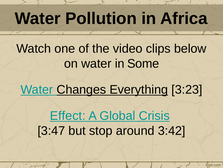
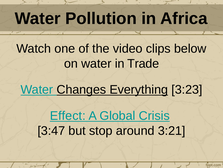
Some: Some -> Trade (143, 63)
3:42: 3:42 -> 3:21 (172, 130)
